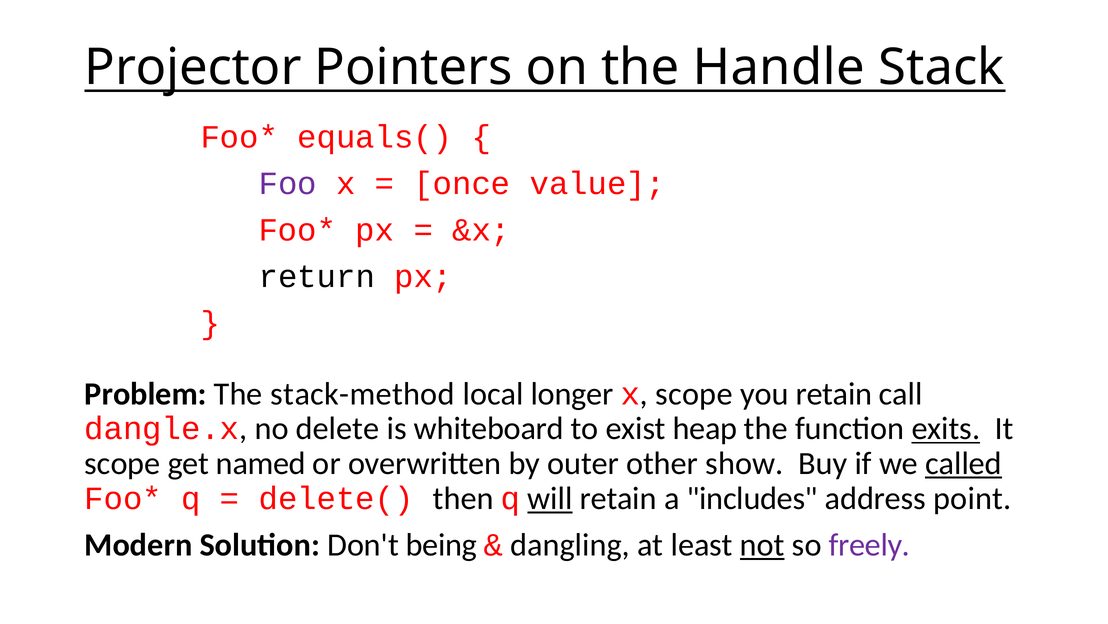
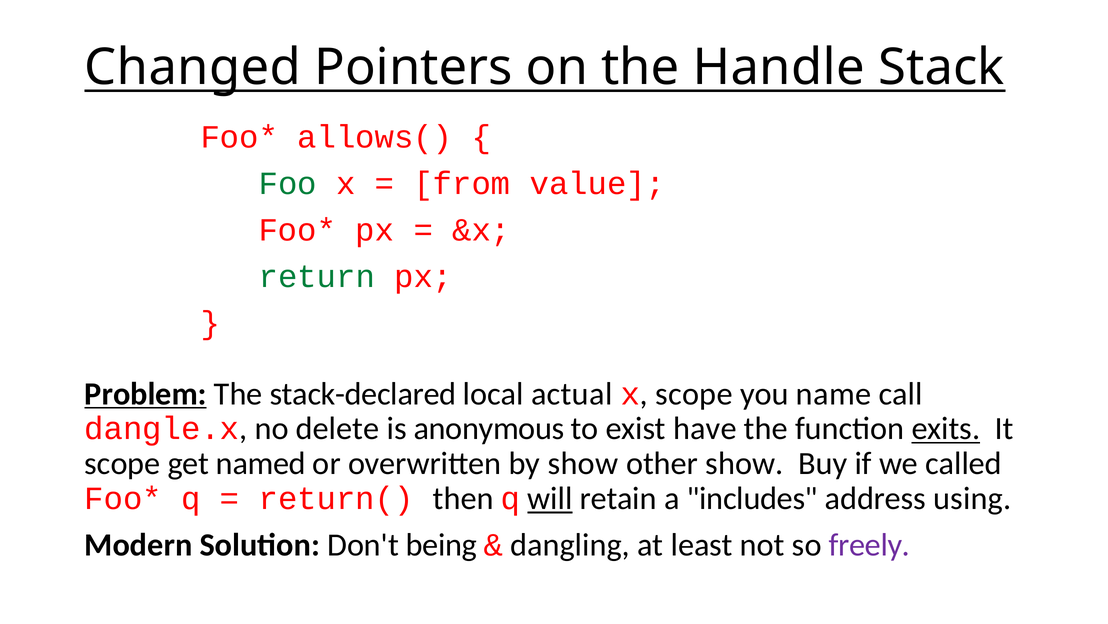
Projector: Projector -> Changed (193, 67)
equals(: equals( -> allows( (375, 137)
Foo colour: purple -> green (288, 184)
once: once -> from (462, 184)
return colour: black -> green (317, 276)
Problem underline: none -> present (146, 393)
stack-method: stack-method -> stack-declared (363, 393)
longer: longer -> actual (572, 393)
you retain: retain -> name (834, 393)
whiteboard: whiteboard -> anonymous (489, 428)
heap: heap -> have (705, 428)
by outer: outer -> show (583, 463)
called underline: present -> none (963, 463)
delete(: delete( -> return( (336, 498)
point: point -> using (972, 498)
not underline: present -> none (762, 545)
